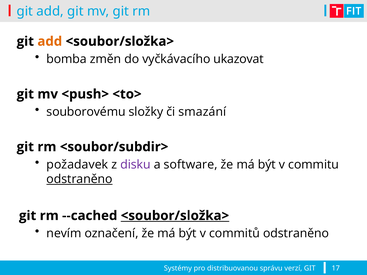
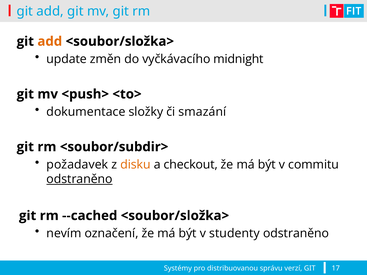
bomba: bomba -> update (67, 59)
ukazovat: ukazovat -> midnight (239, 59)
souborovému: souborovému -> dokumentace (86, 112)
disku colour: purple -> orange (135, 165)
software: software -> checkout (191, 165)
<soubor/složka> underline: present -> none (175, 216)
commitů: commitů -> studenty (234, 234)
